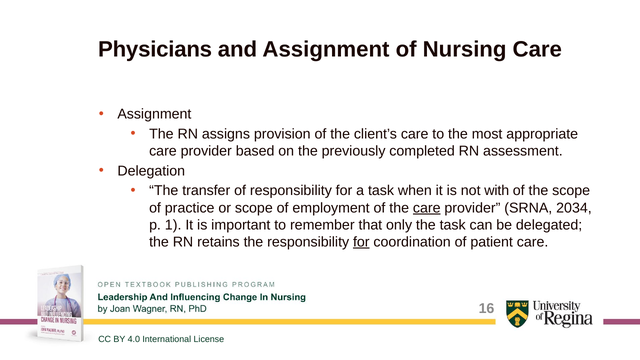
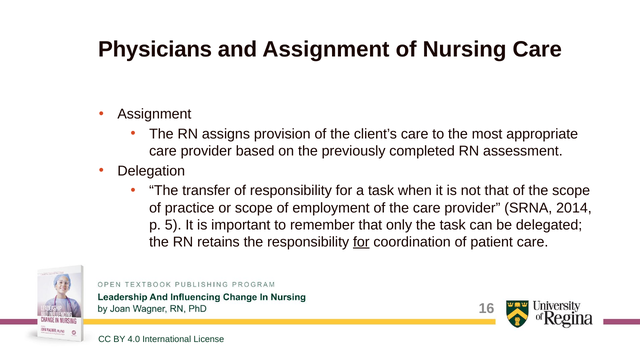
not with: with -> that (497, 191)
care underline: present -> none (427, 208)
2034: 2034 -> 2014 (574, 208)
1: 1 -> 5 (173, 225)
